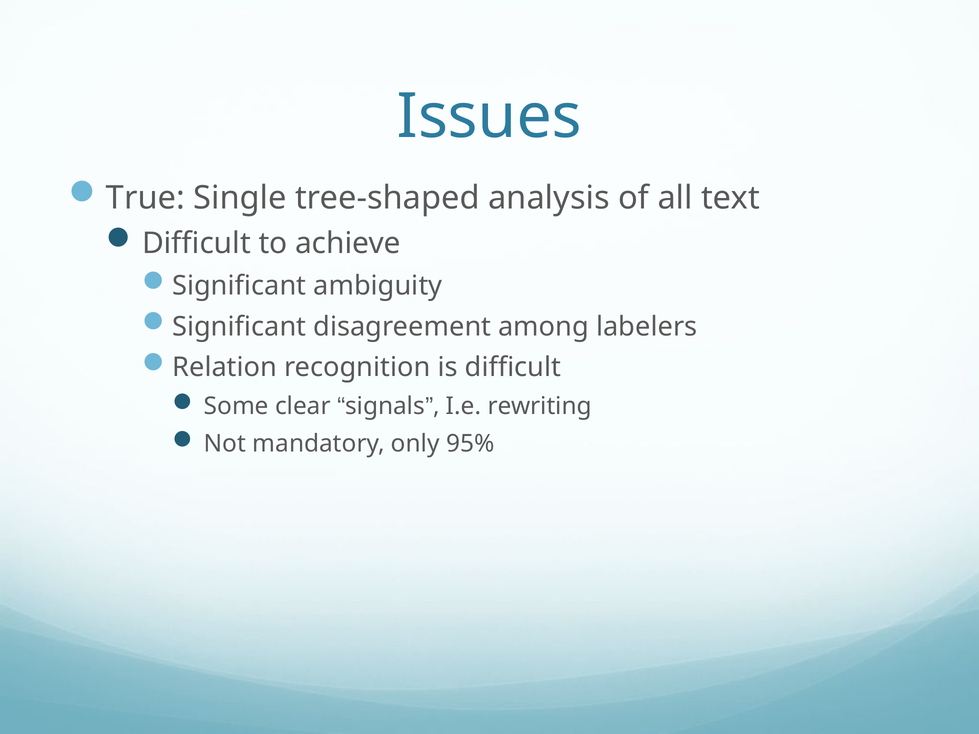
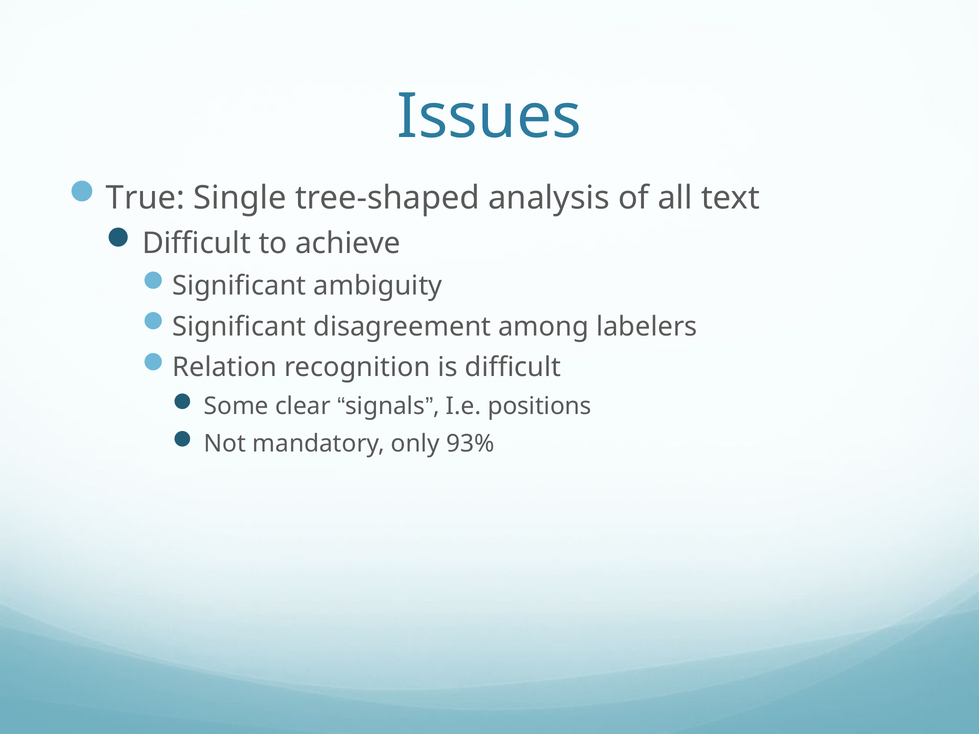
rewriting: rewriting -> positions (540, 406)
95%: 95% -> 93% (470, 444)
